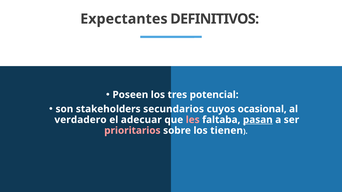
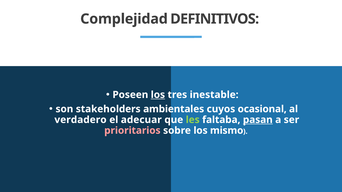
Expectantes: Expectantes -> Complejidad (124, 19)
los underline: none -> present (158, 95)
potencial: potencial -> inestable (214, 95)
secundarios: secundarios -> ambientales (174, 109)
les colour: pink -> light green (193, 120)
tienen: tienen -> mismo (227, 131)
